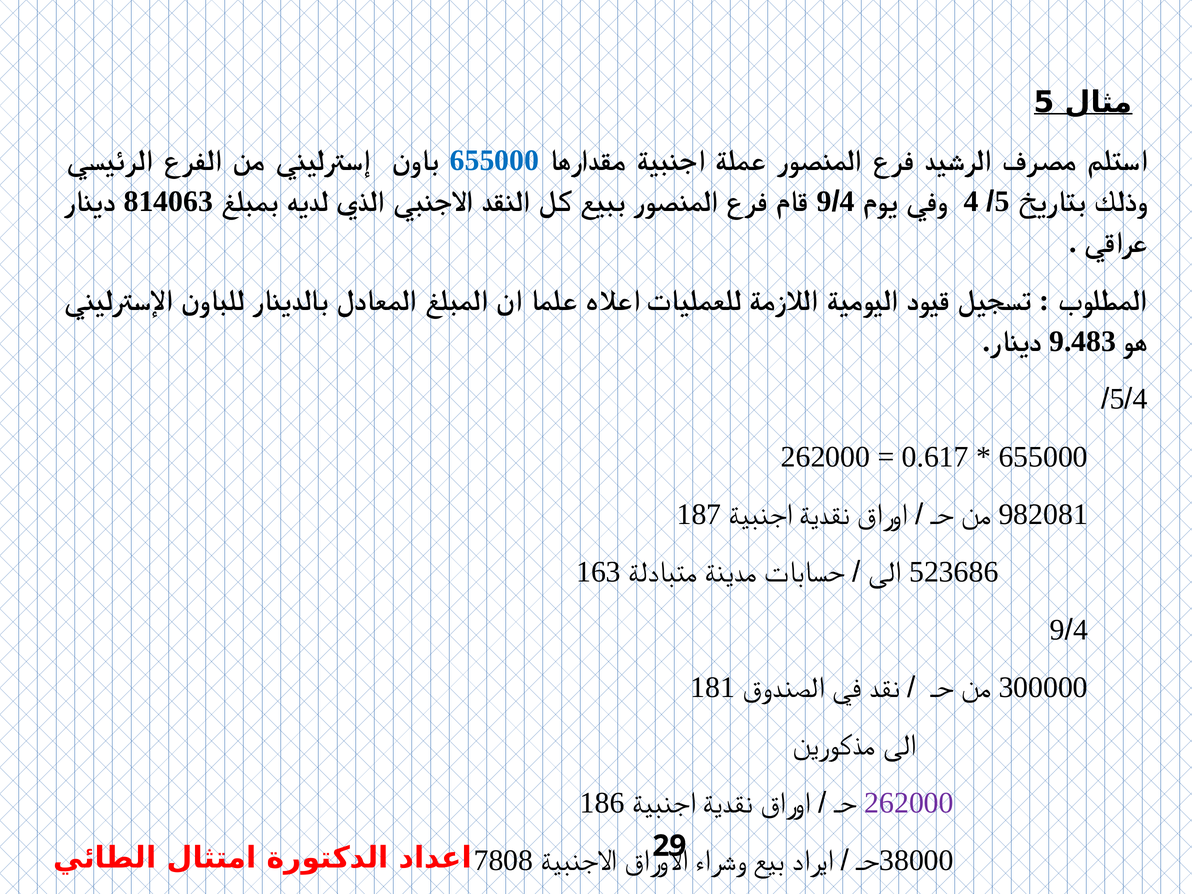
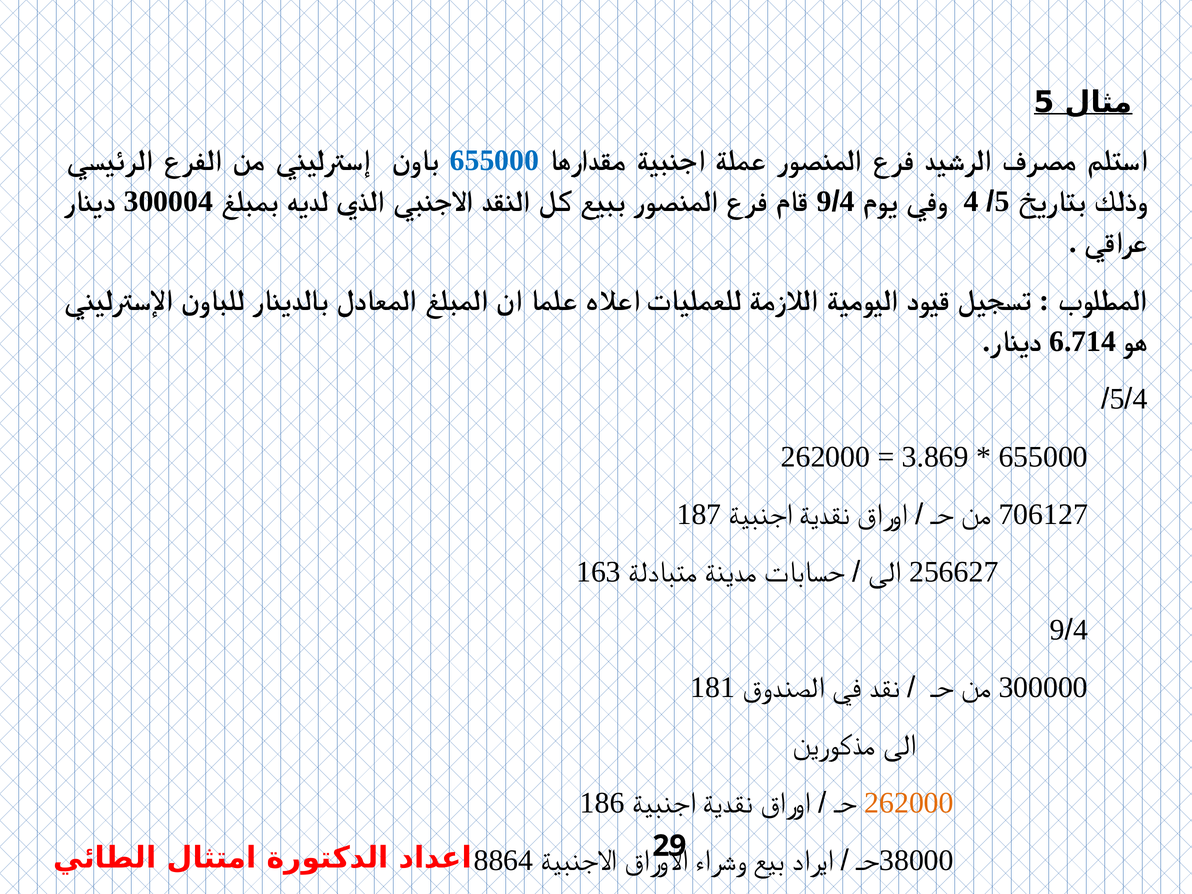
814063: 814063 -> 300004 (168, 201)
9.483: 9.483 -> 6.714 (1083, 341)
0.617: 0.617 -> 3.869 (935, 457)
982081: 982081 -> 706127 (1043, 514)
523686: 523686 -> 256627 (954, 572)
262000 colour: purple -> orange (909, 803)
7808: 7808 -> 8864 (503, 860)
